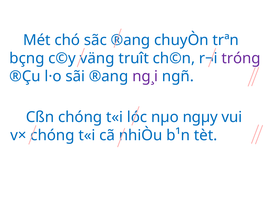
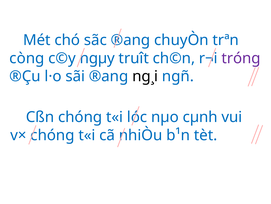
bçng: bçng -> còng (27, 58)
väng: väng -> ngµy (97, 58)
ng¸i colour: purple -> black (145, 76)
ngµy: ngµy -> cµnh (200, 117)
